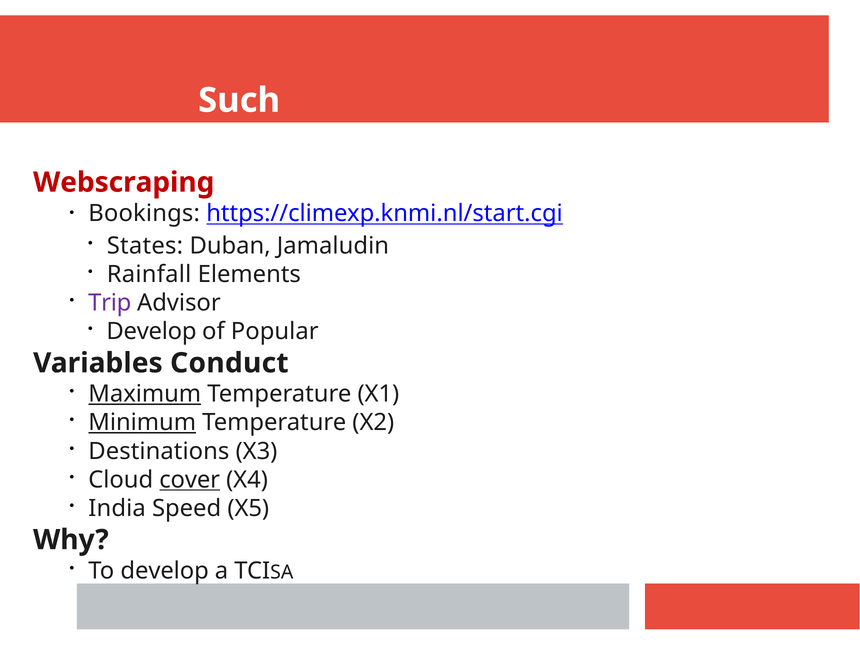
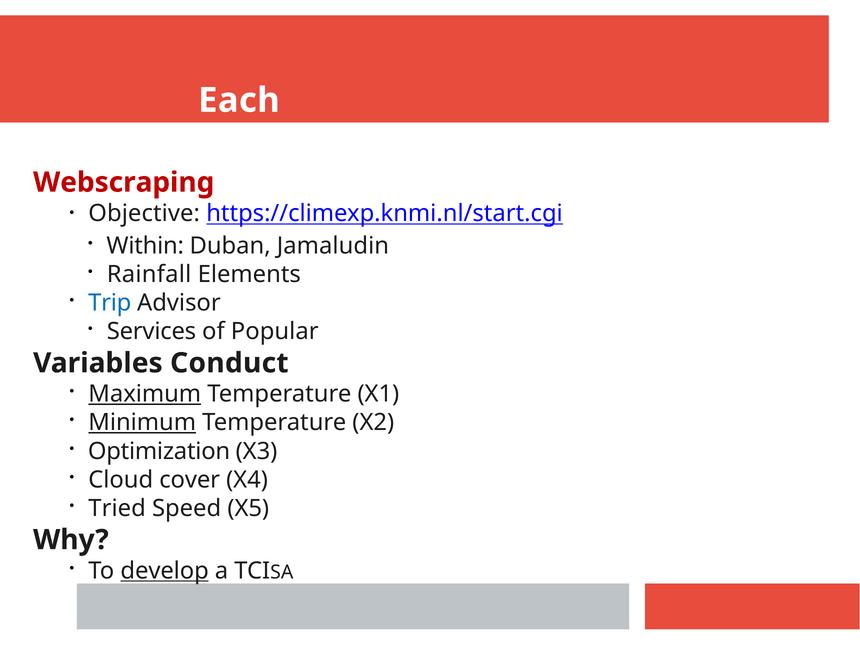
Such: Such -> Each (239, 100)
Bookings: Bookings -> Objective (144, 213)
States: States -> Within (145, 246)
Trip colour: purple -> blue (110, 303)
Develop: Develop -> Services (151, 332)
Destinations: Destinations -> Optimization (159, 451)
cover underline: present -> none (190, 480)
India: India -> Tried (117, 508)
develop underline: none -> present (165, 571)
